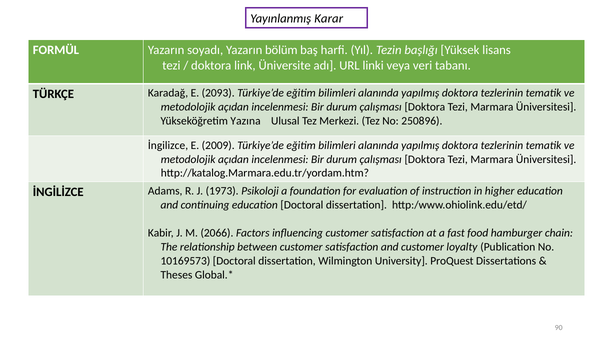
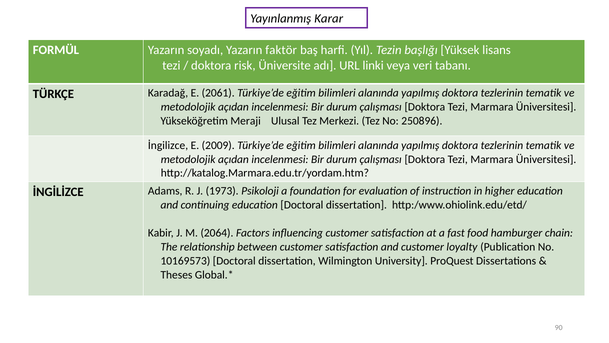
bölüm: bölüm -> faktör (281, 50)
link: link -> risk (245, 65)
2093: 2093 -> 2061 (218, 93)
Yazına: Yazına -> Meraji (246, 121)
2066: 2066 -> 2064 (217, 233)
